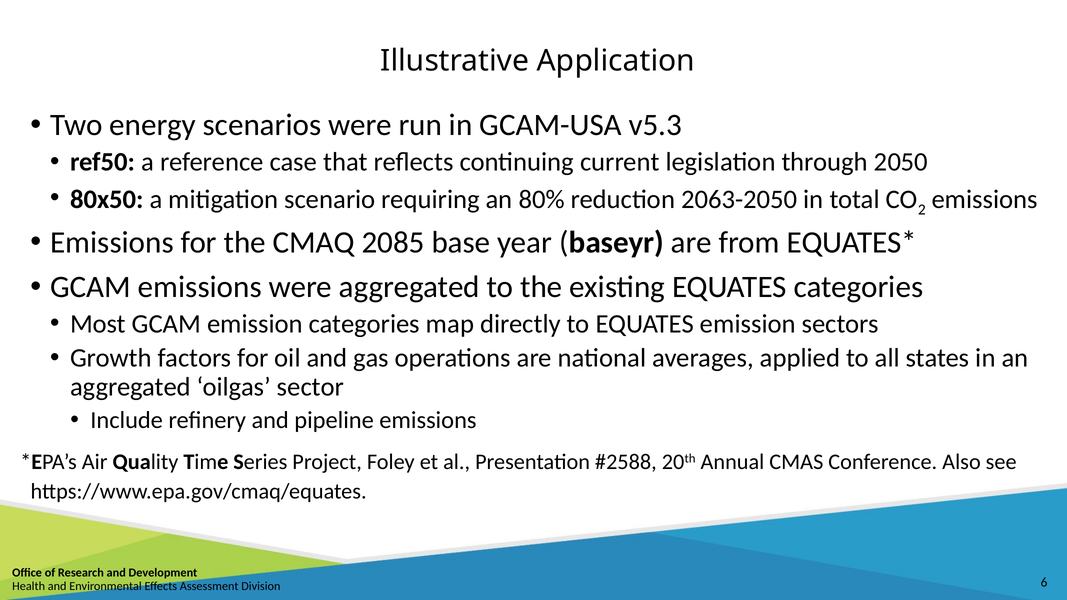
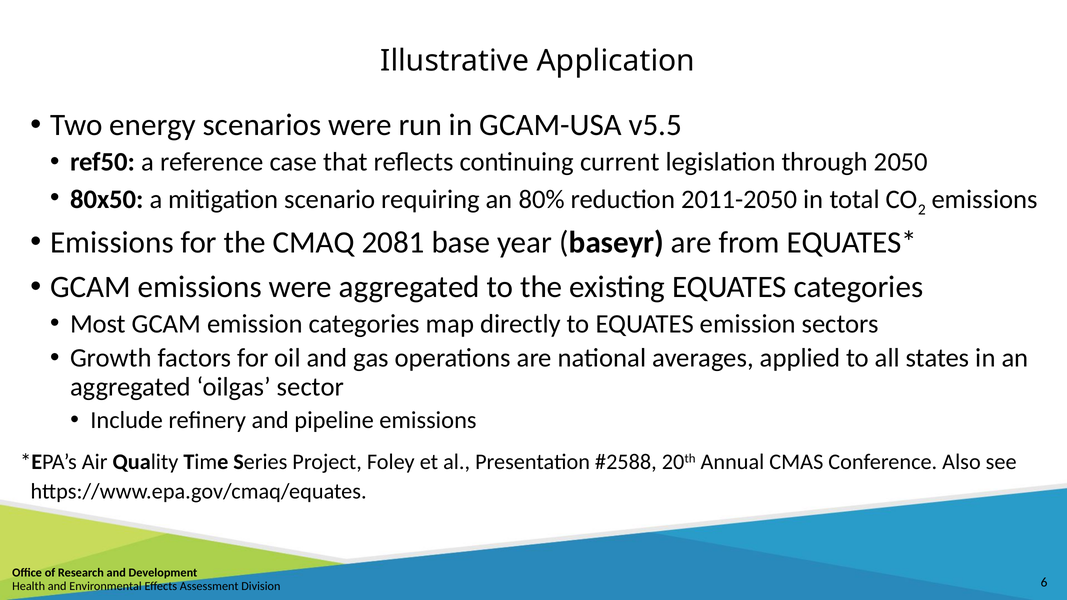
v5.3: v5.3 -> v5.5 (655, 125)
2063-2050: 2063-2050 -> 2011-2050 (739, 199)
2085: 2085 -> 2081 (393, 242)
